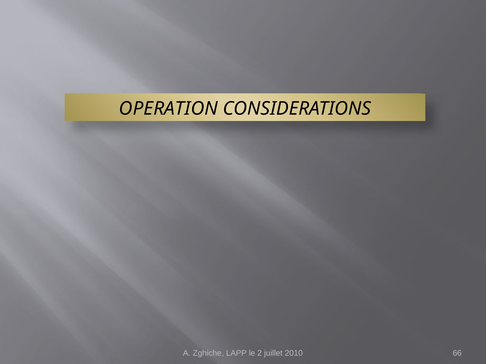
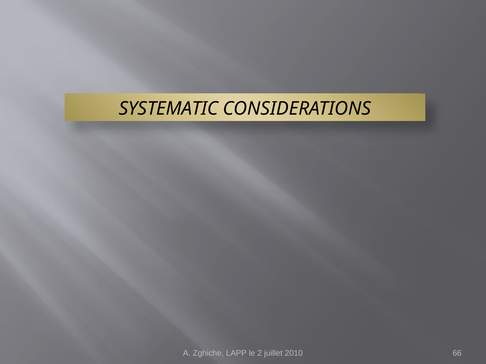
OPERATION: OPERATION -> SYSTEMATIC (169, 109)
